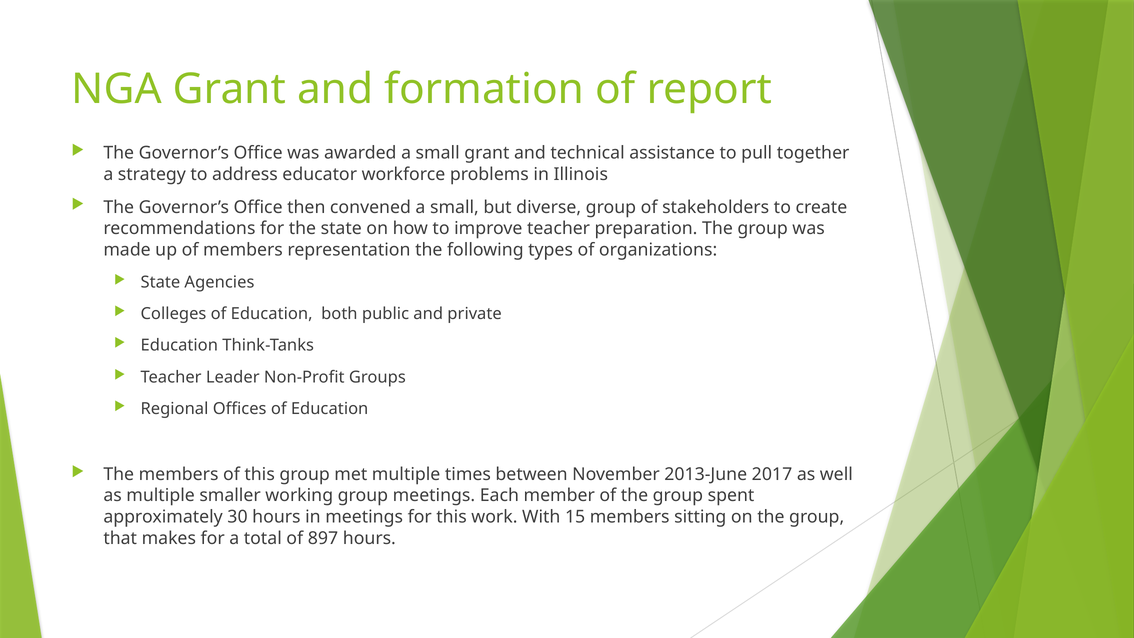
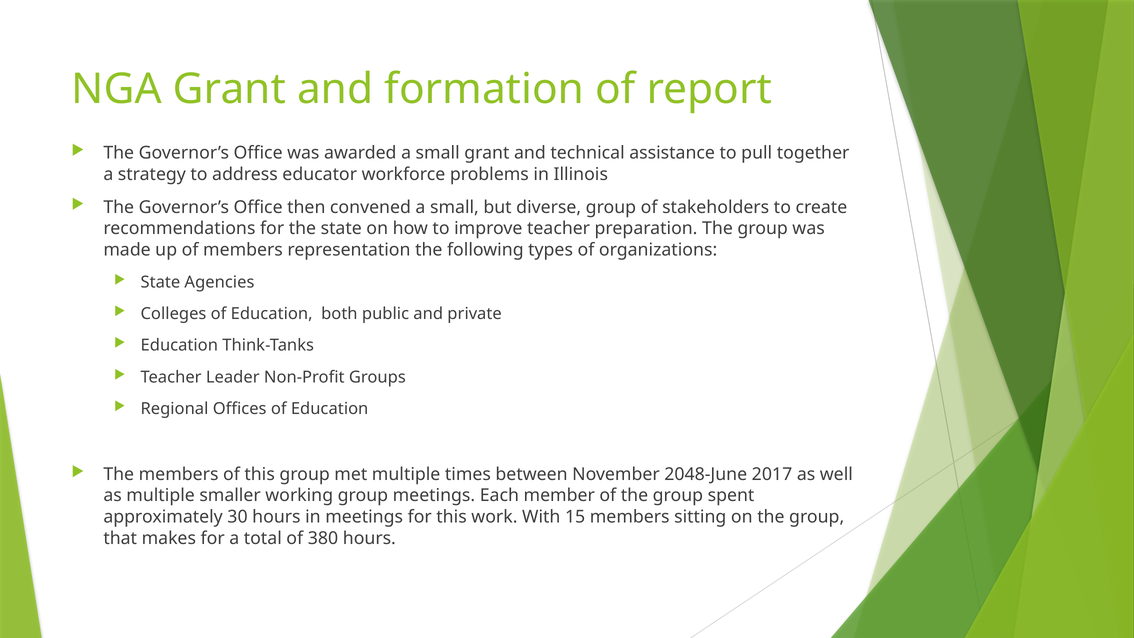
2013-June: 2013-June -> 2048-June (706, 474)
897: 897 -> 380 (323, 538)
